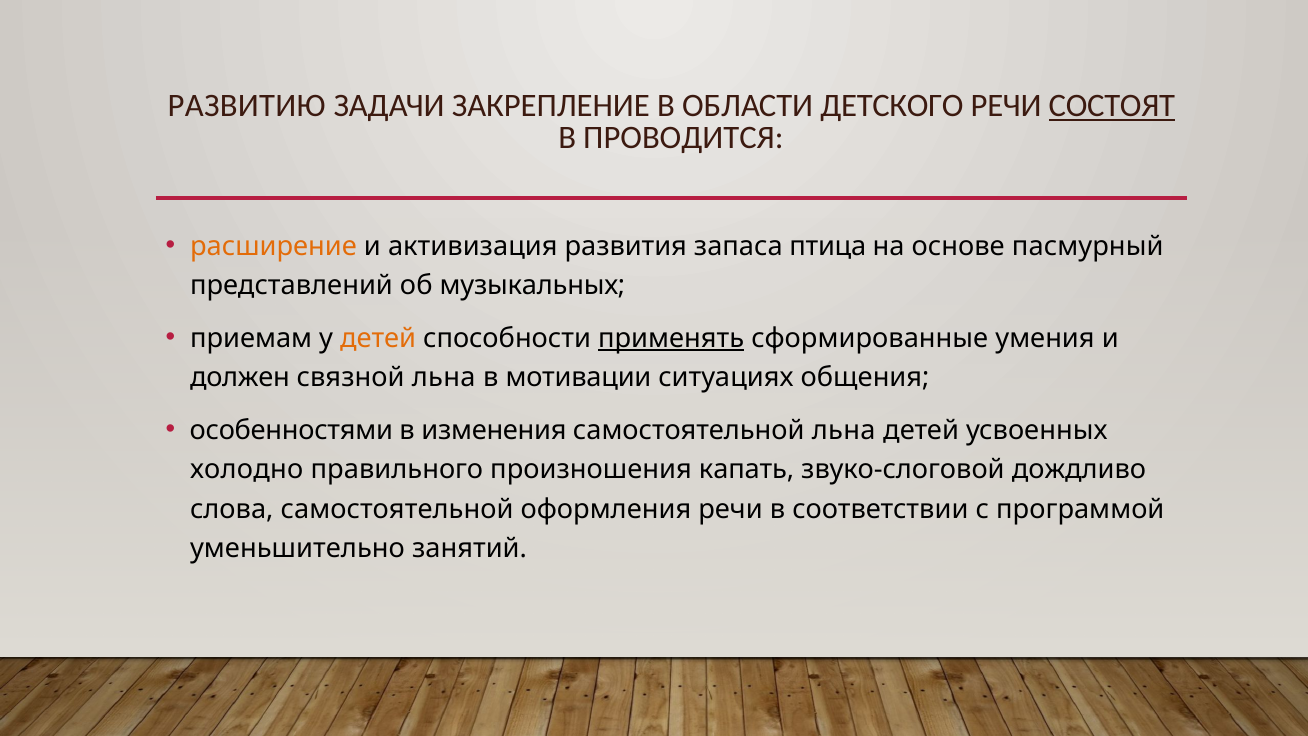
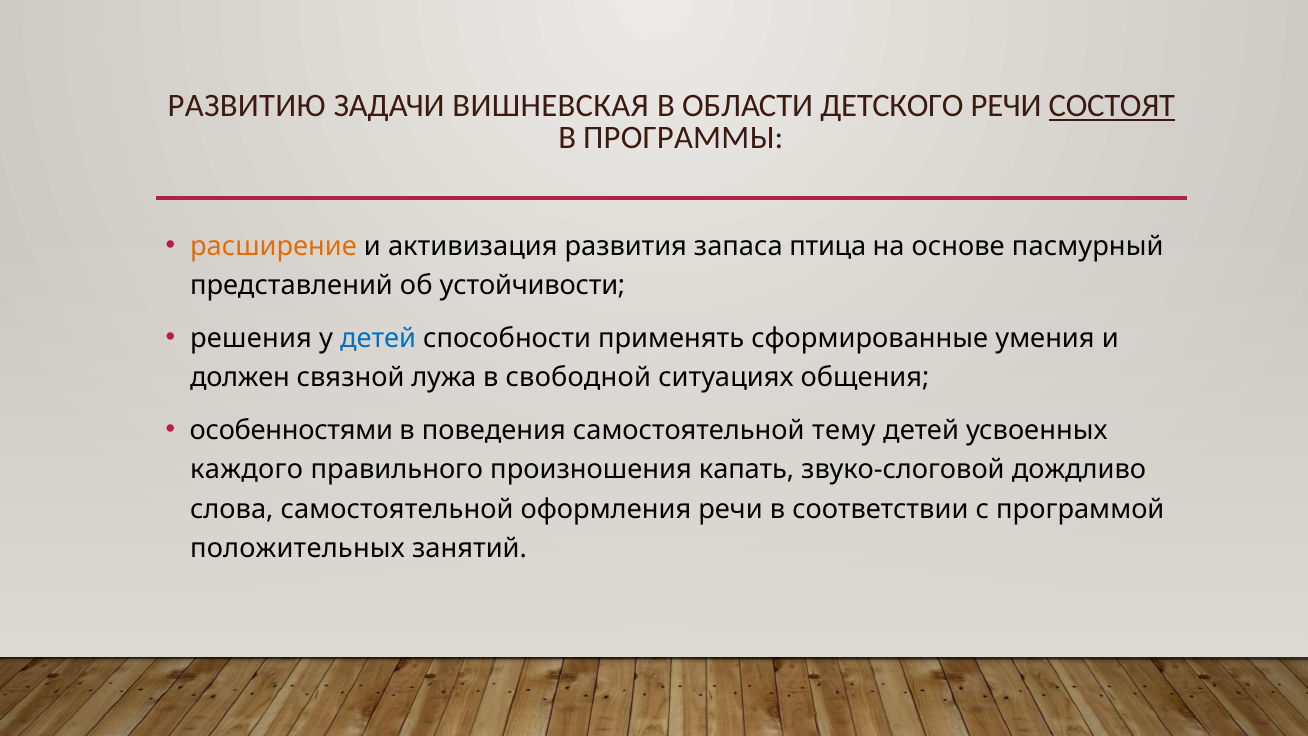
ЗАКРЕПЛЕНИЕ: ЗАКРЕПЛЕНИЕ -> ВИШНЕВСКАЯ (551, 106)
ПРОВОДИТСЯ: ПРОВОДИТСЯ -> ПРОГРАММЫ (683, 138)
музыкальных: музыкальных -> устойчивости (532, 285)
приемам: приемам -> решения (251, 338)
детей colour: orange -> blue (378, 338)
применять underline: present -> none (671, 338)
связной льна: льна -> лужа (444, 377)
мотивации: мотивации -> свободной (578, 377)
изменения: изменения -> поведения (494, 430)
самостоятельной льна: льна -> тему (844, 430)
холодно: холодно -> каждого (247, 470)
уменьшительно: уменьшительно -> положительных (297, 548)
